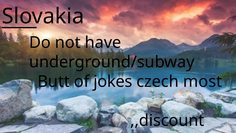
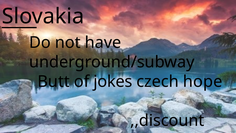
most: most -> hope (203, 81)
